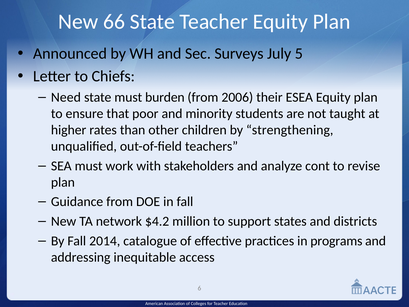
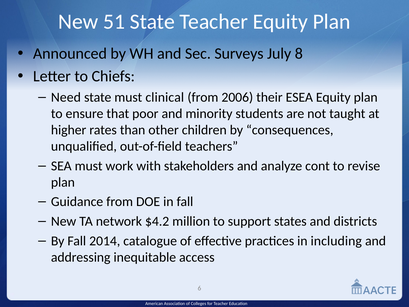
66: 66 -> 51 (114, 22)
5: 5 -> 8 (299, 54)
burden: burden -> clinical (165, 97)
strengthening: strengthening -> consequences (290, 130)
programs: programs -> including (336, 241)
